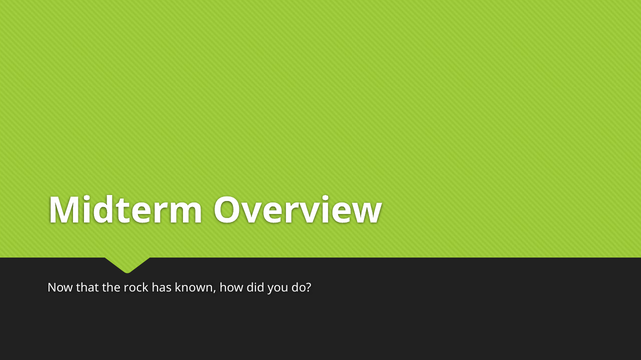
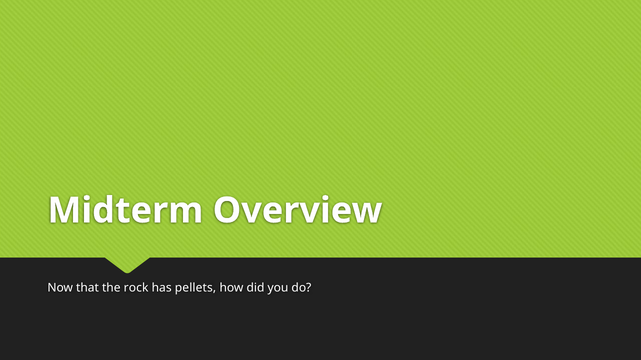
known: known -> pellets (196, 288)
